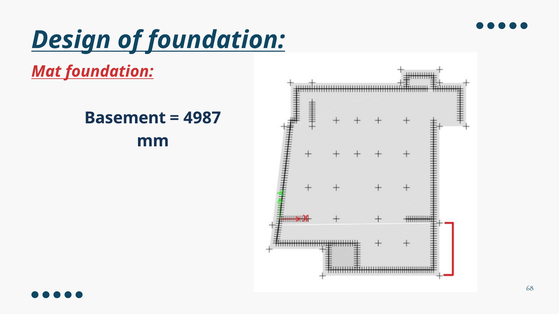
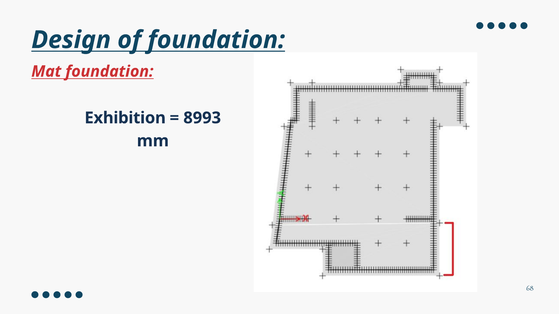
Basement: Basement -> Exhibition (125, 118)
4987: 4987 -> 8993 (202, 118)
